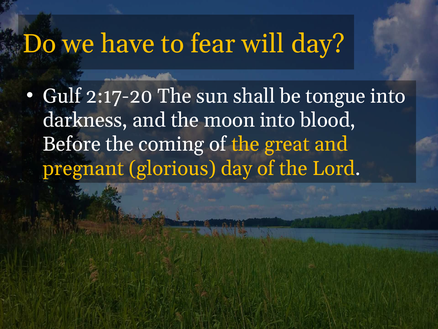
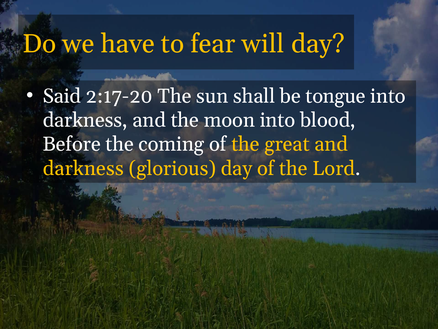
Gulf: Gulf -> Said (62, 96)
pregnant: pregnant -> darkness (83, 168)
